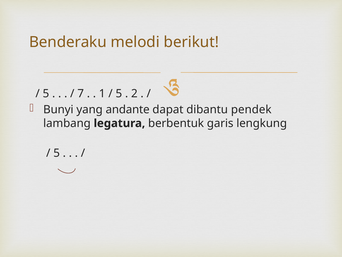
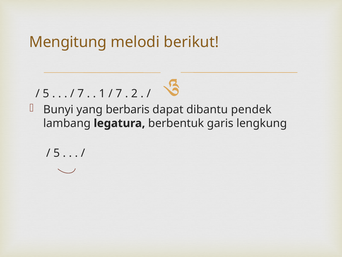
Benderaku: Benderaku -> Mengitung (68, 42)
5: 5 -> 7 (119, 93)
andante: andante -> berbaris (128, 109)
